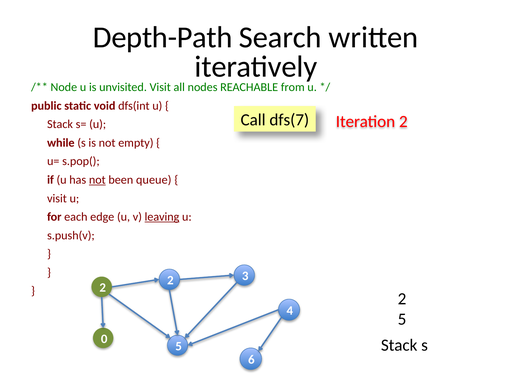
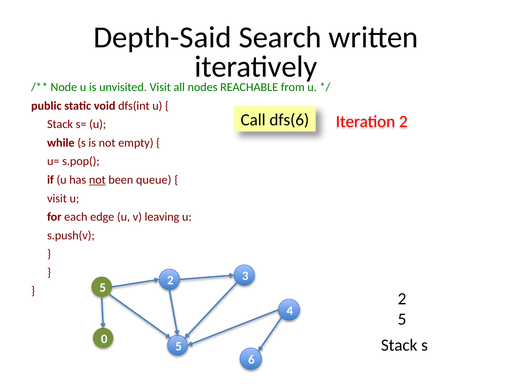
Depth-Path: Depth-Path -> Depth-Said (163, 37)
dfs(7: dfs(7 -> dfs(6 (289, 120)
leaving underline: present -> none (162, 217)
2: 2 -> 5 (103, 288)
